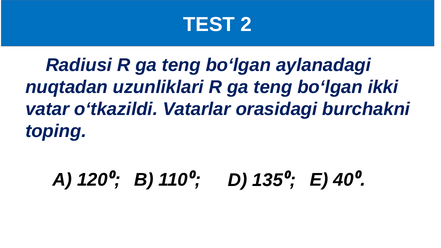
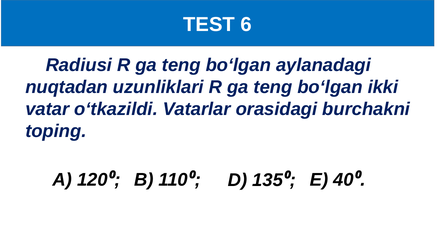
2: 2 -> 6 (246, 24)
